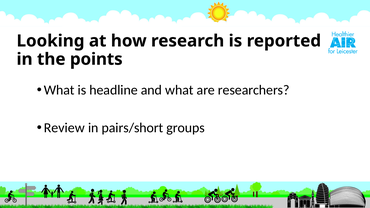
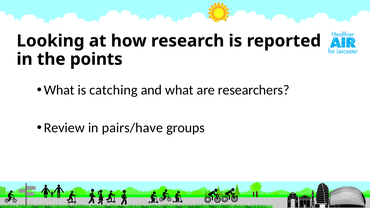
headline: headline -> catching (113, 90)
pairs/short: pairs/short -> pairs/have (132, 128)
